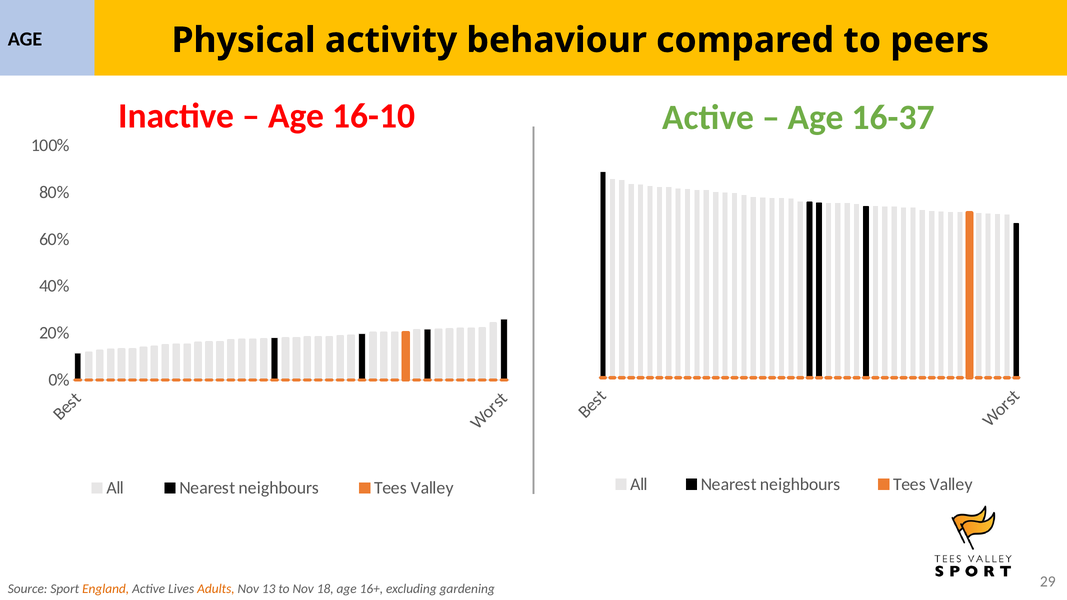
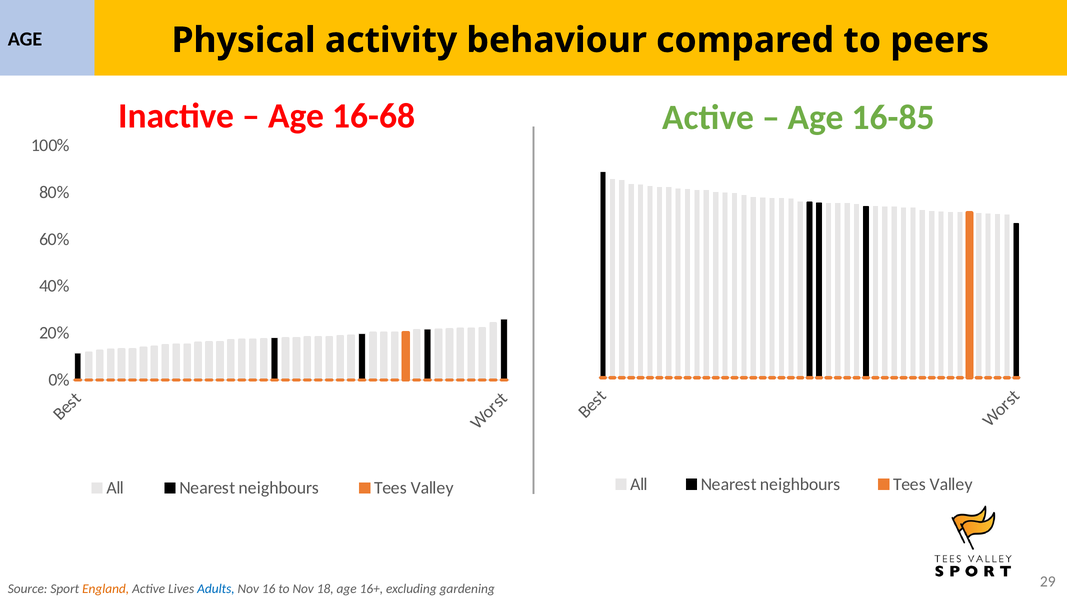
16-10: 16-10 -> 16-68 (374, 116)
16-37: 16-37 -> 16-85 (893, 118)
Adults colour: orange -> blue (216, 589)
13: 13 -> 16 (269, 589)
